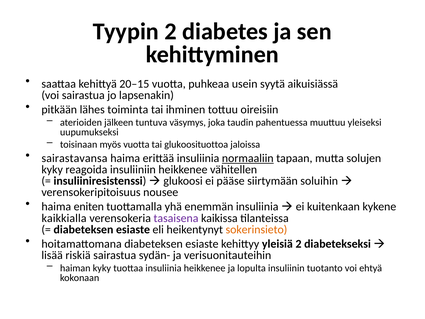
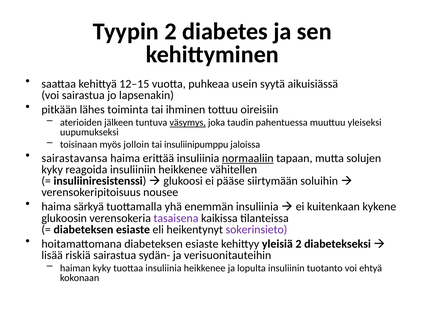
20–15: 20–15 -> 12–15 (134, 84)
väsymys underline: none -> present (188, 123)
myös vuotta: vuotta -> jolloin (136, 144)
glukoosituottoa: glukoosituottoa -> insuliinipumppu (196, 144)
eniten: eniten -> särkyä (89, 207)
kaikkialla: kaikkialla -> glukoosin (64, 218)
sokerinsieto colour: orange -> purple (256, 229)
